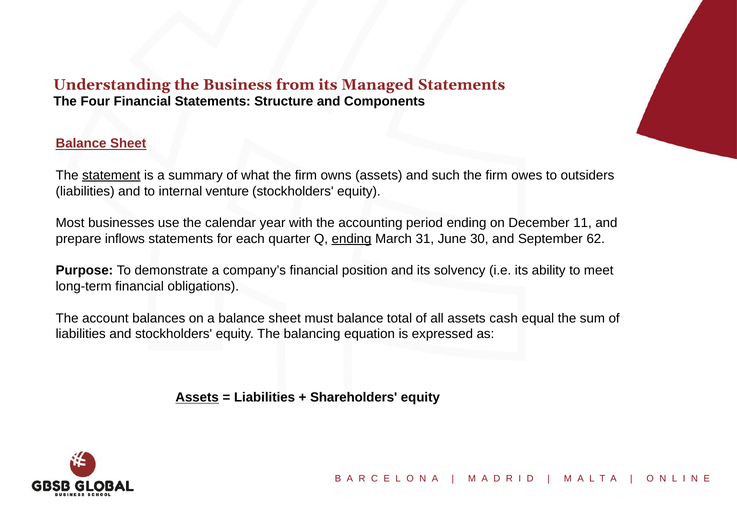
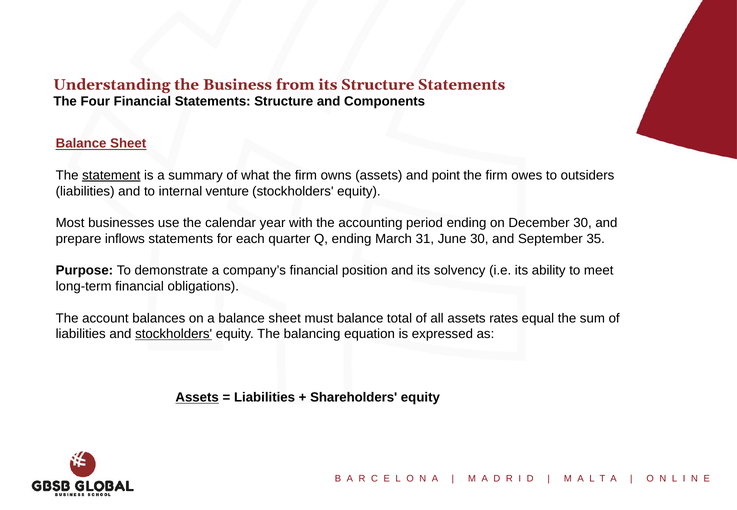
its Managed: Managed -> Structure (378, 85)
such: such -> point (446, 175)
December 11: 11 -> 30 (583, 223)
ending underline: present -> none (352, 239)
62: 62 -> 35 (596, 239)
cash: cash -> rates (504, 318)
stockholders underline: none -> present (174, 334)
